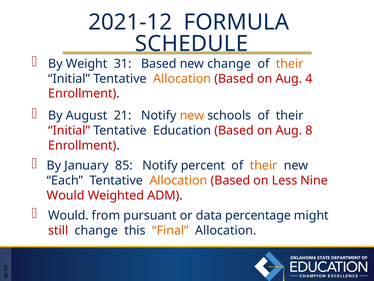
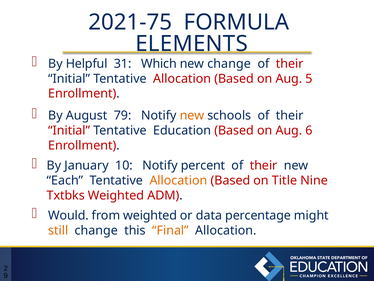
2021-12: 2021-12 -> 2021-75 (130, 22)
SCHEDULE: SCHEDULE -> ELEMENTS (192, 44)
Weight: Weight -> Helpful (87, 64)
31 Based: Based -> Which (159, 64)
their colour: orange -> red (290, 64)
Allocation colour: orange -> red (182, 78)
4: 4 -> 5 (309, 78)
21: 21 -> 79 (123, 115)
8: 8 -> 6 (309, 130)
85: 85 -> 10 (124, 165)
their colour: orange -> red (264, 165)
Less: Less -> Title (285, 180)
Would: Would -> Txtbks (66, 195)
from pursuant: pursuant -> weighted (150, 215)
still colour: red -> orange (58, 230)
